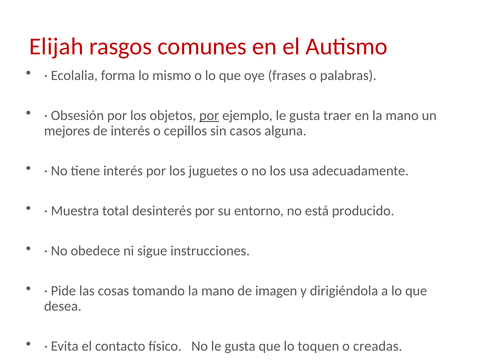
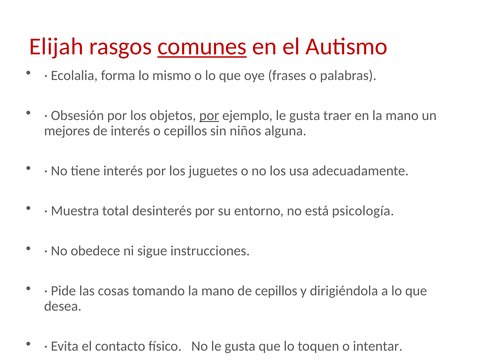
comunes underline: none -> present (202, 47)
casos: casos -> niños (245, 131)
producido: producido -> psicología (363, 211)
de imagen: imagen -> cepillos (276, 291)
creadas: creadas -> intentar (378, 347)
